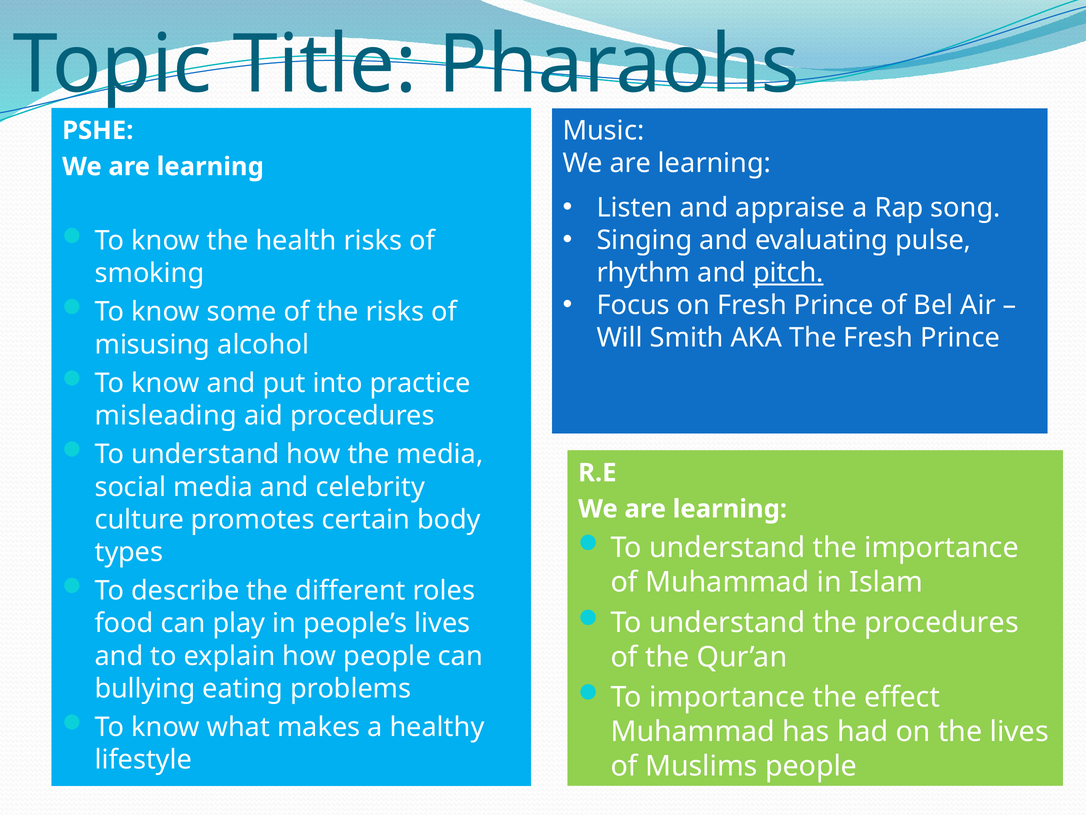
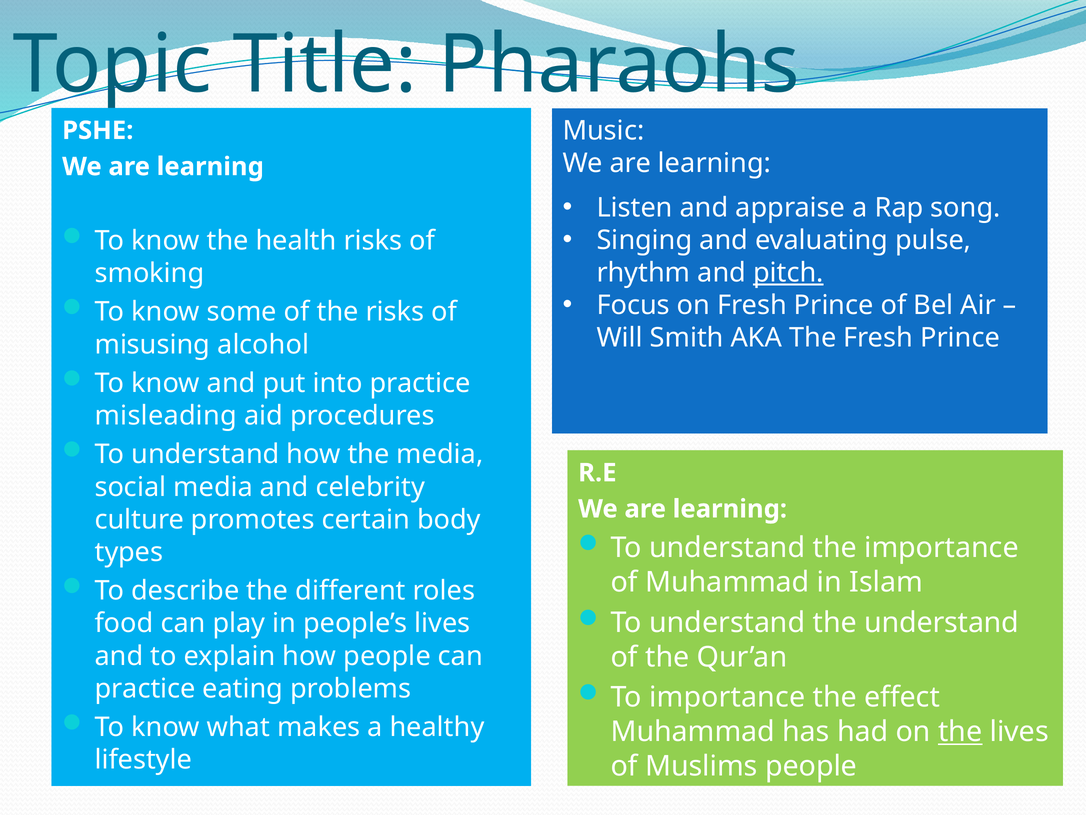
the procedures: procedures -> understand (942, 622)
bullying: bullying -> practice (145, 688)
the underline: none -> present (960, 731)
